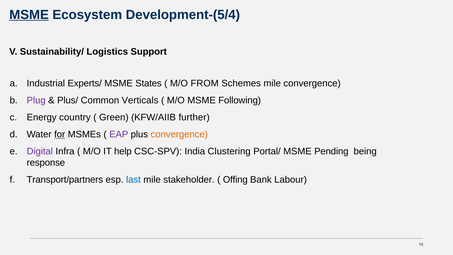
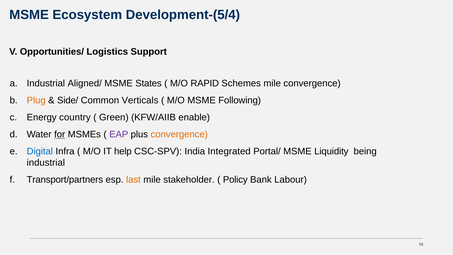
MSME underline: present -> none (29, 15)
Sustainability/: Sustainability/ -> Opportunities/ (52, 52)
Experts/: Experts/ -> Aligned/ (85, 83)
FROM: FROM -> RAPID (205, 83)
Plug colour: purple -> orange (36, 100)
Plus/: Plus/ -> Side/ (68, 100)
further: further -> enable (194, 117)
Digital colour: purple -> blue (40, 151)
Clustering: Clustering -> Integrated (229, 151)
Pending: Pending -> Liquidity (331, 151)
response: response -> industrial (46, 163)
last colour: blue -> orange (133, 180)
Offing: Offing -> Policy (235, 180)
